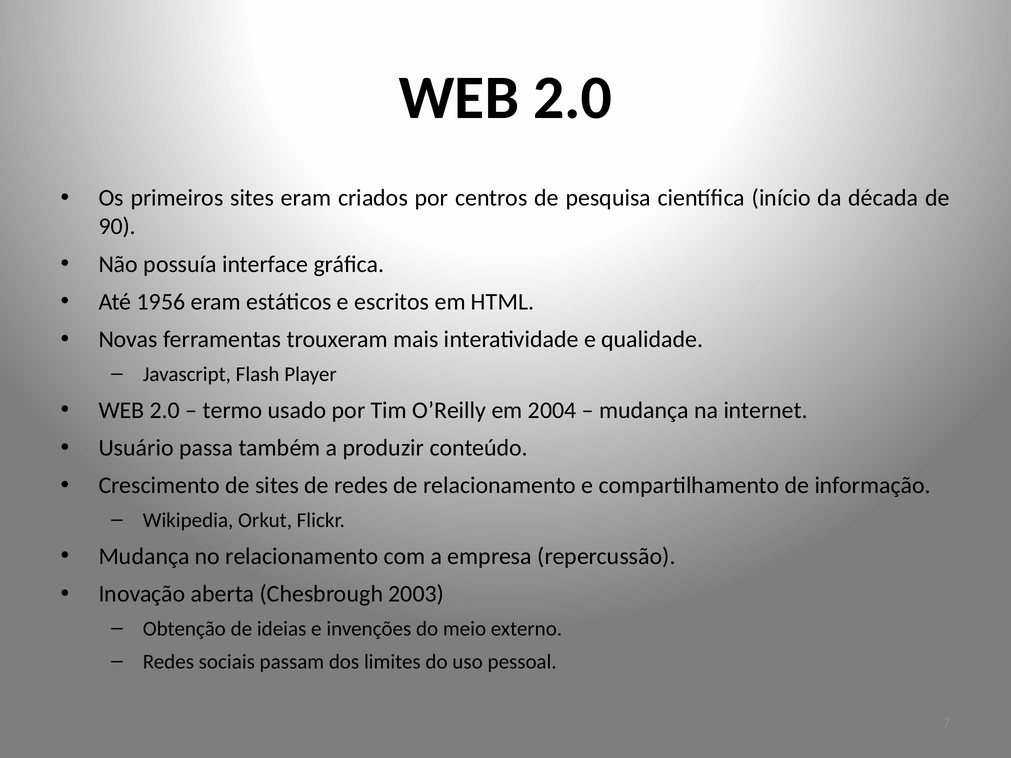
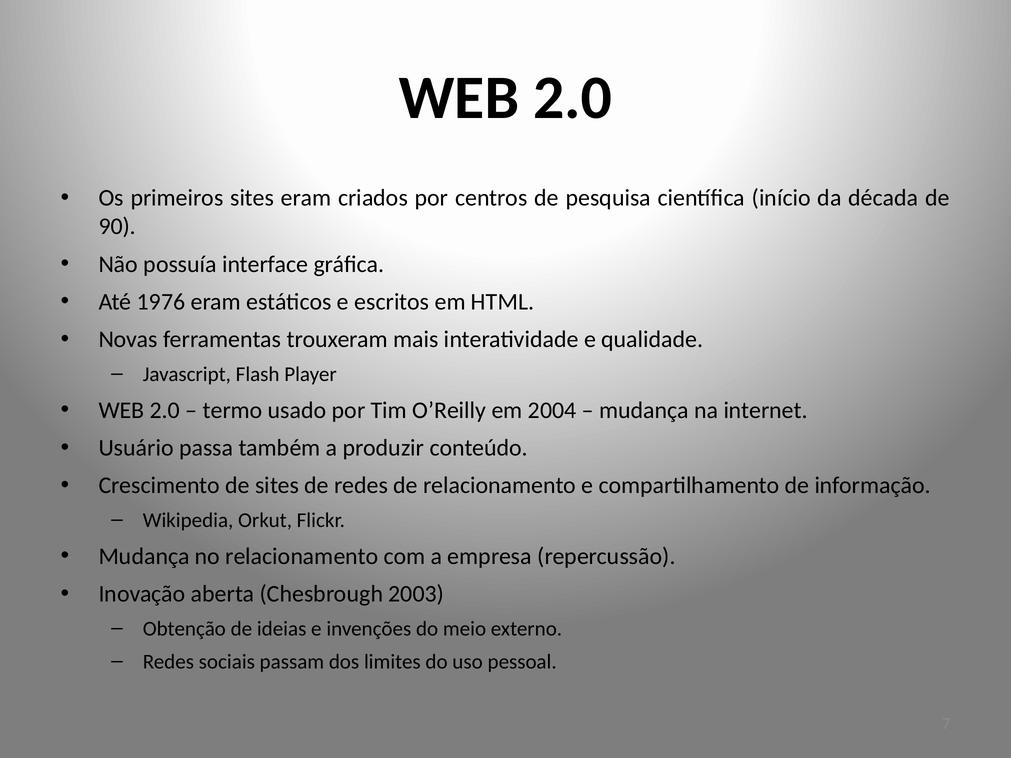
1956: 1956 -> 1976 (161, 302)
